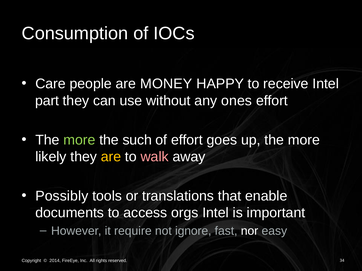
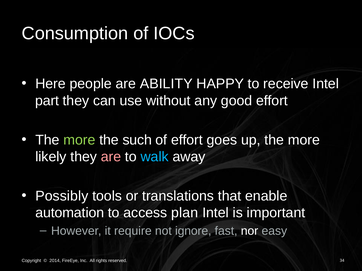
Care: Care -> Here (51, 84)
MONEY: MONEY -> ABILITY (166, 84)
ones: ones -> good (237, 101)
are colour: yellow -> pink (111, 157)
walk colour: pink -> light blue (155, 157)
documents: documents -> automation (70, 213)
orgs: orgs -> plan (185, 213)
